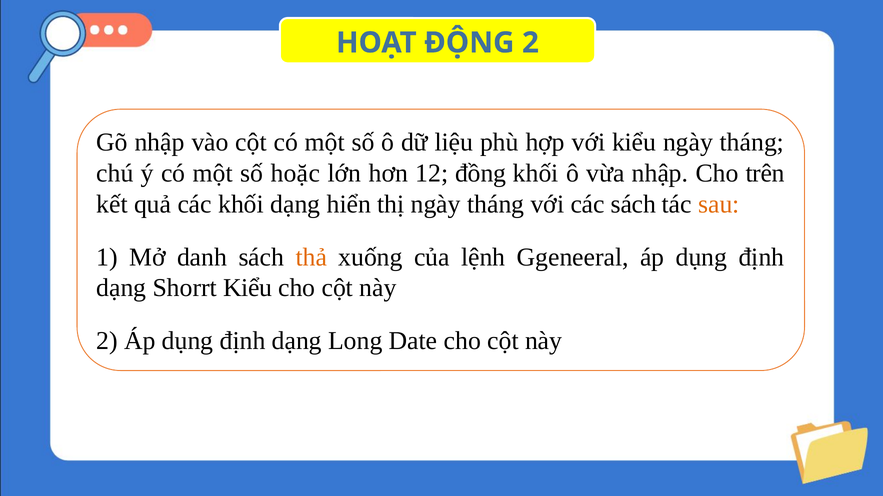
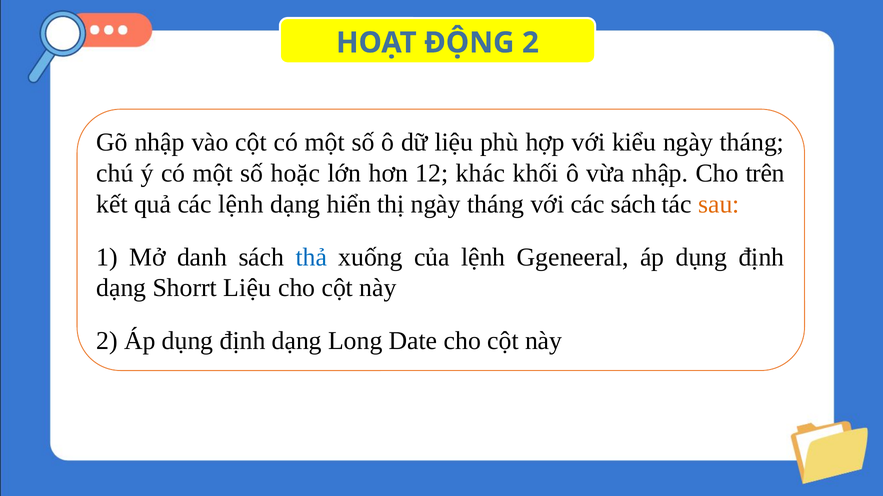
đồng: đồng -> khác (480, 174)
các khối: khối -> lệnh (241, 204)
thả colour: orange -> blue (311, 257)
Shorrt Kiểu: Kiểu -> Liệu (247, 288)
